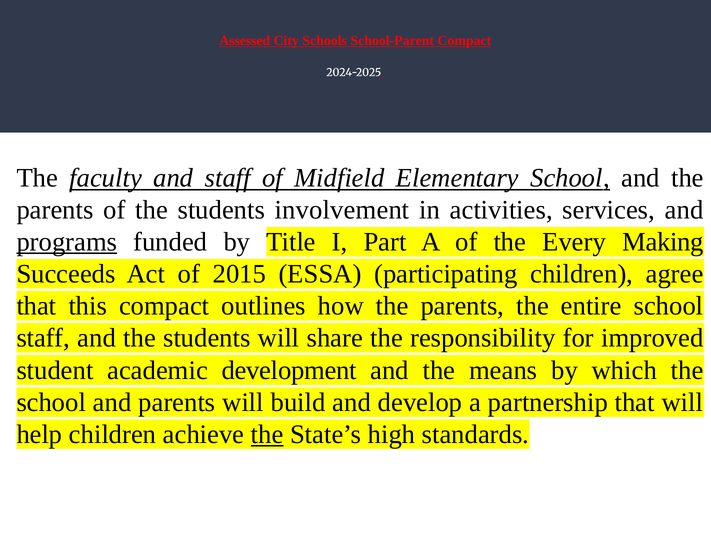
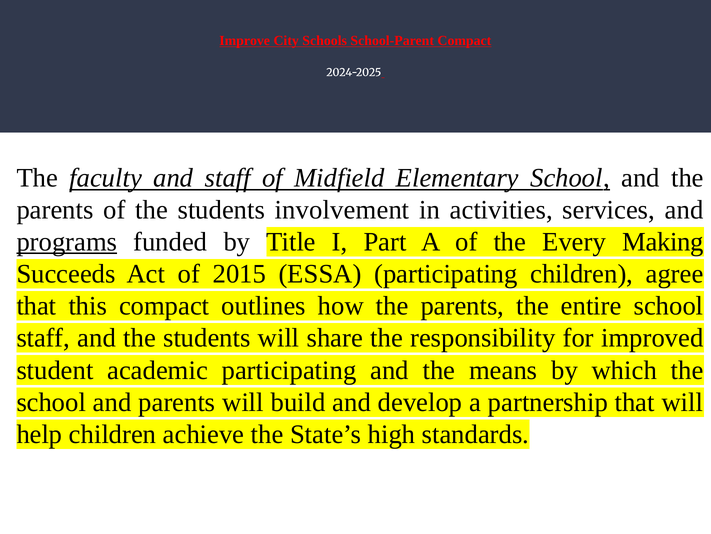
Assessed: Assessed -> Improve (245, 41)
academic development: development -> participating (289, 370)
the underline: present -> none (267, 434)
